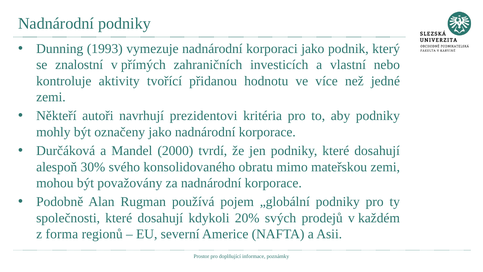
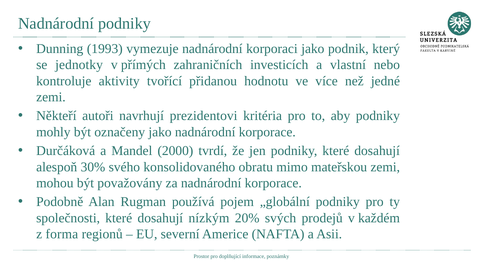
znalostní: znalostní -> jednotky (79, 65)
kdykoli: kdykoli -> nízkým (209, 218)
